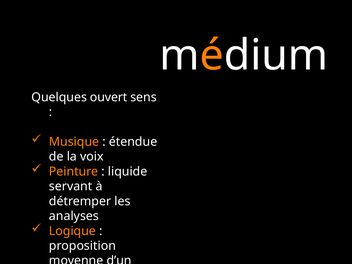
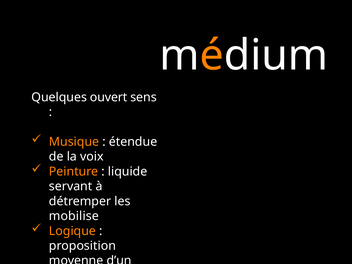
analyses: analyses -> mobilise (74, 216)
